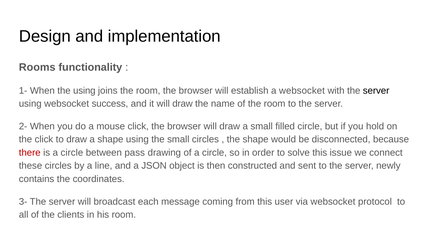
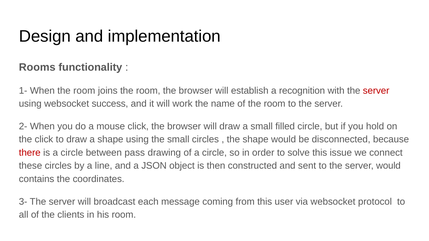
When the using: using -> room (84, 91)
a websocket: websocket -> recognition (302, 91)
server colour: black -> red (376, 91)
it will draw: draw -> work (182, 104)
server newly: newly -> would (388, 166)
